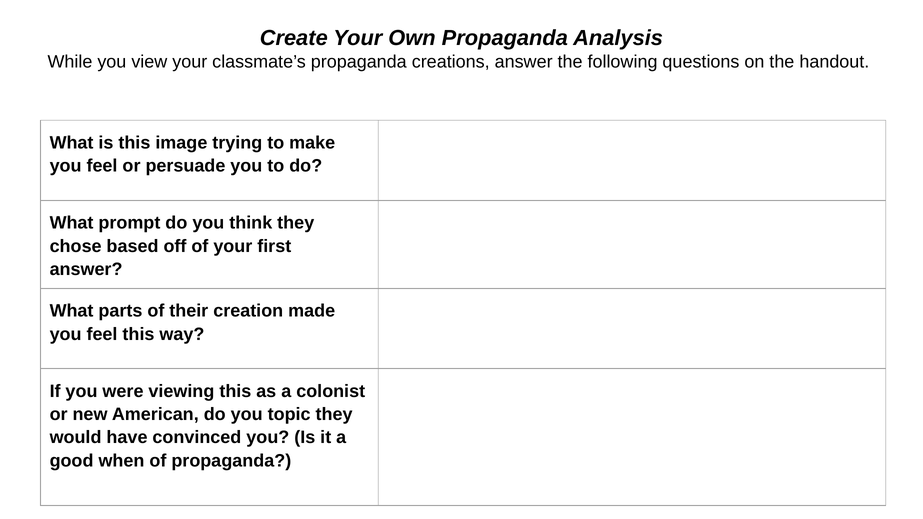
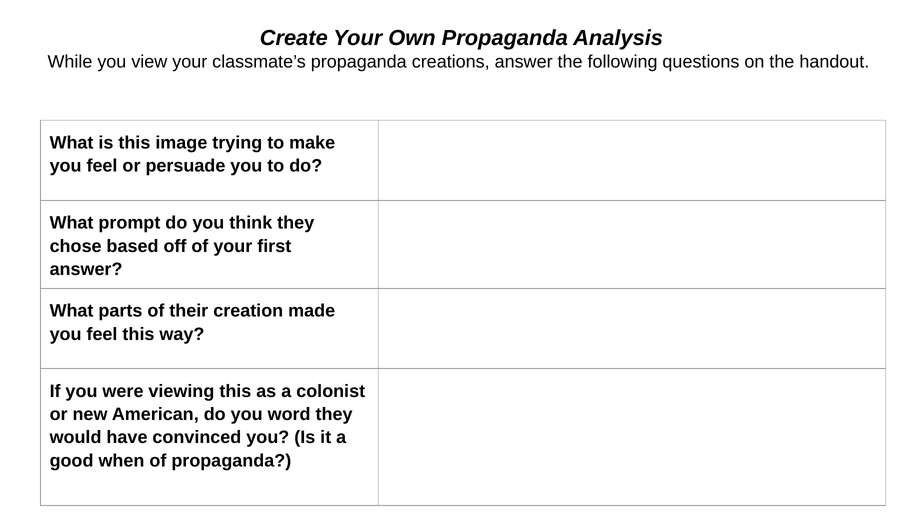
topic: topic -> word (289, 414)
